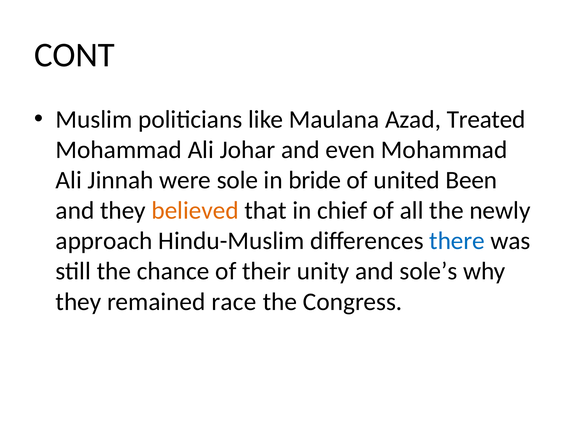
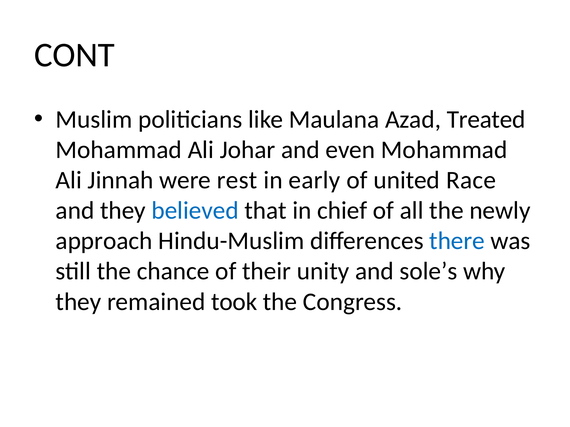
sole: sole -> rest (237, 180)
bride: bride -> early (315, 180)
Been: Been -> Race (471, 180)
believed colour: orange -> blue (195, 211)
race: race -> took (234, 302)
